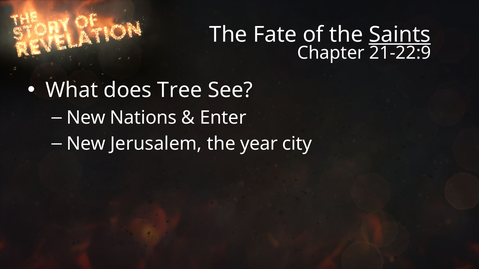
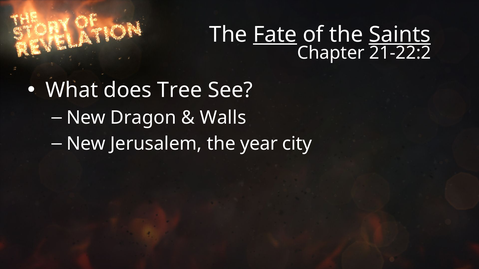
Fate underline: none -> present (275, 35)
21-22:9: 21-22:9 -> 21-22:2 (400, 53)
Nations: Nations -> Dragon (143, 118)
Enter: Enter -> Walls (223, 118)
